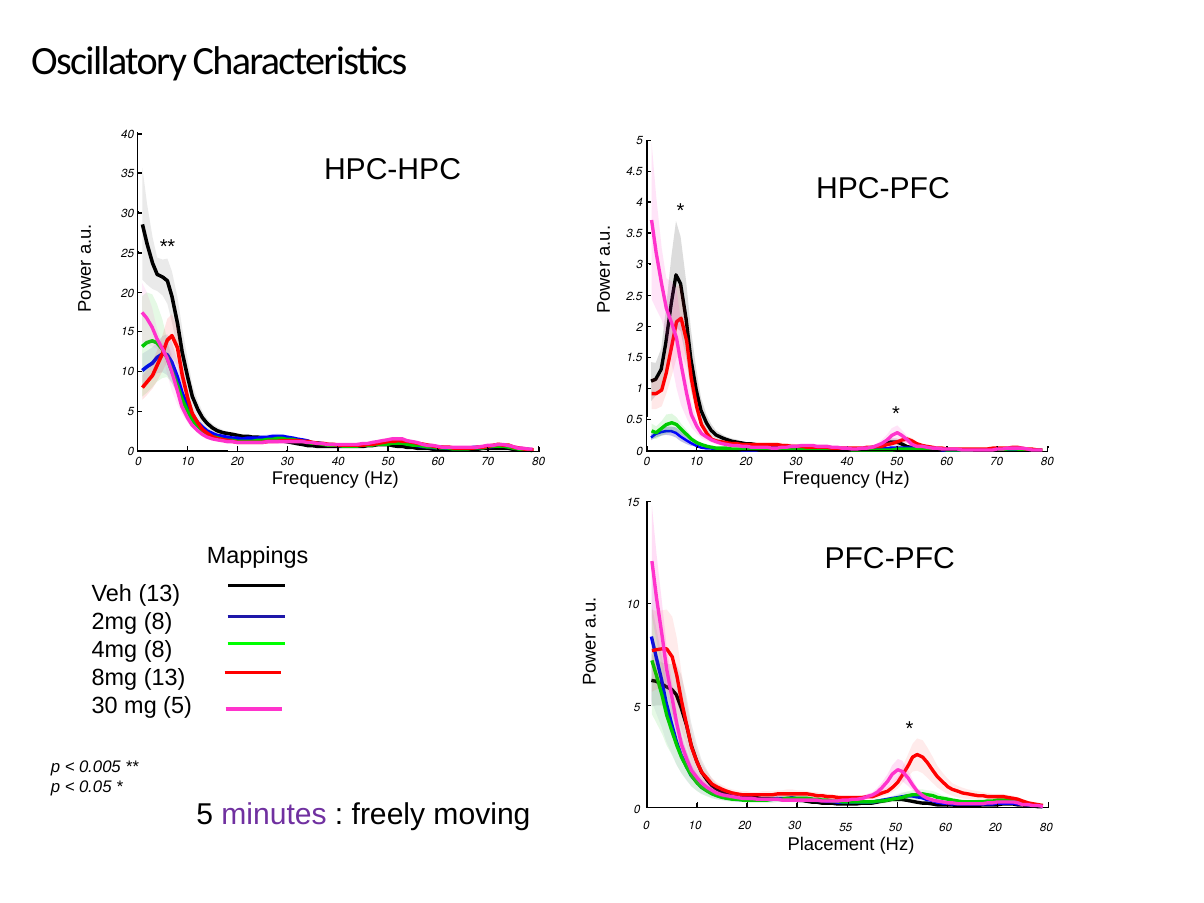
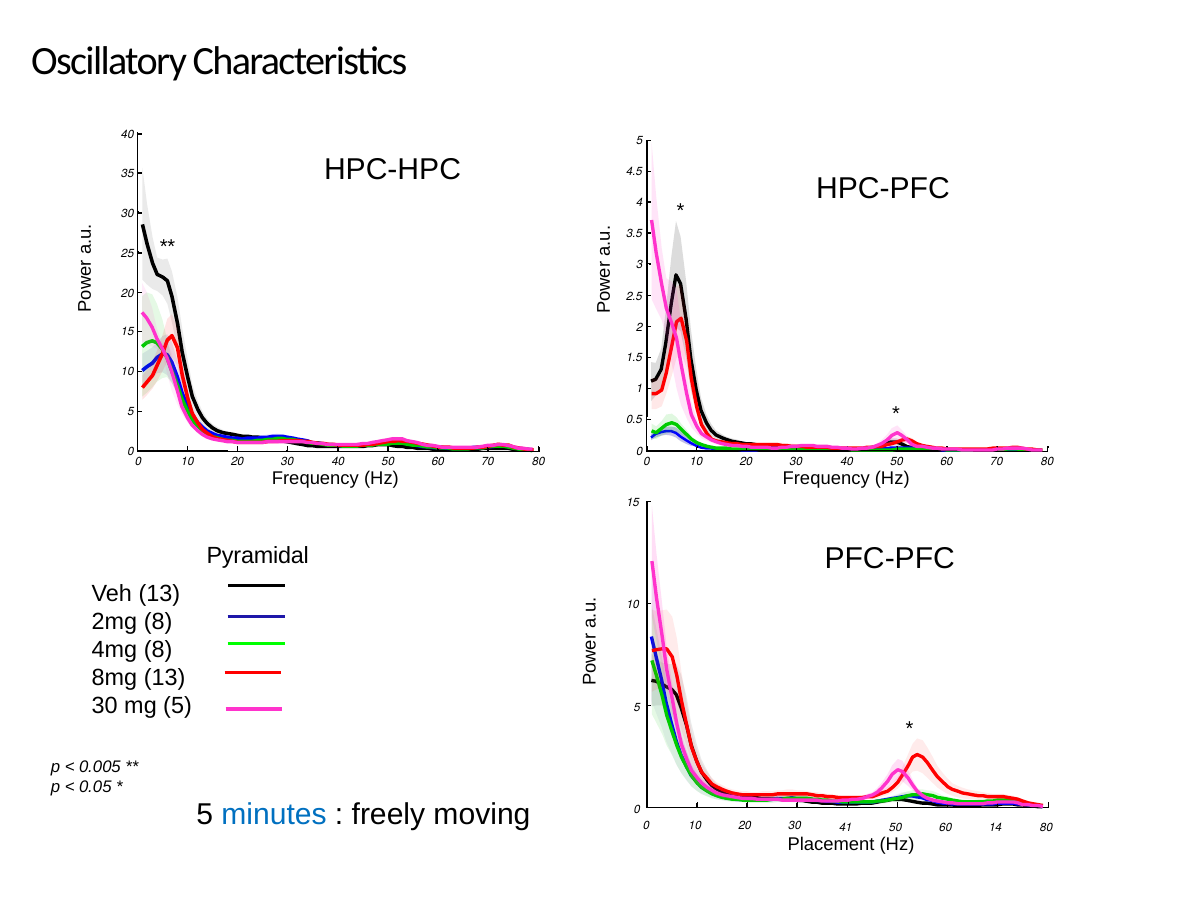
Mappings: Mappings -> Pyramidal (258, 555)
minutes colour: purple -> blue (274, 815)
55: 55 -> 41 (846, 828)
60 20: 20 -> 14 (996, 828)
